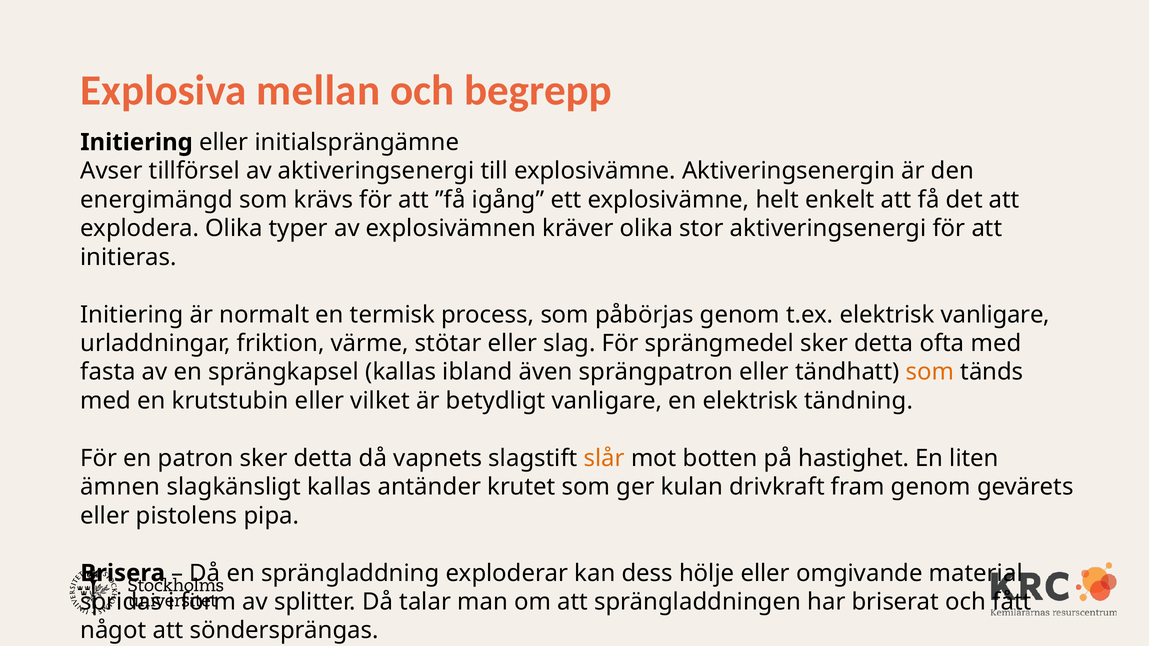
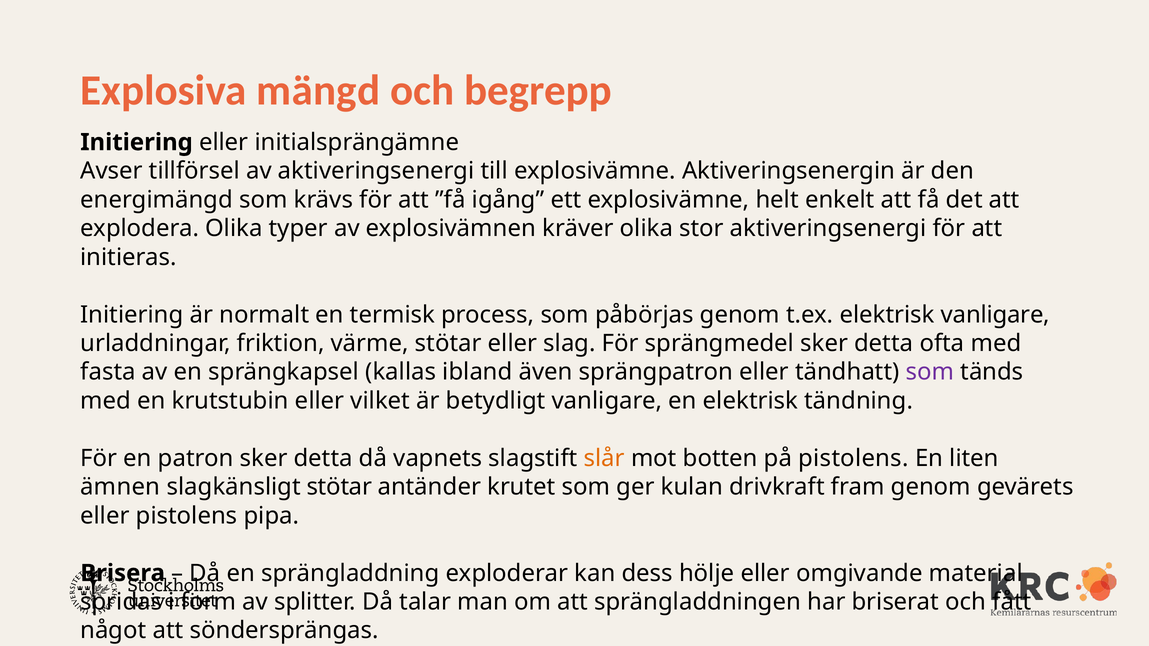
mellan: mellan -> mängd (318, 91)
som colour: orange -> purple (930, 372)
på hastighet: hastighet -> pistolens (854, 458)
slagkänsligt kallas: kallas -> stötar (339, 487)
